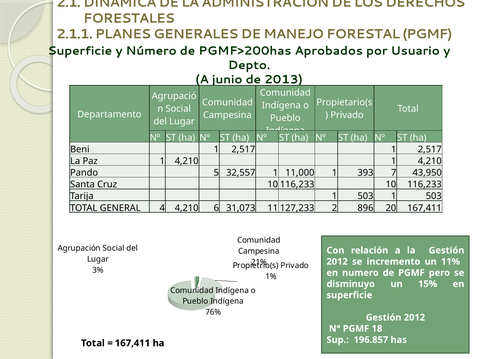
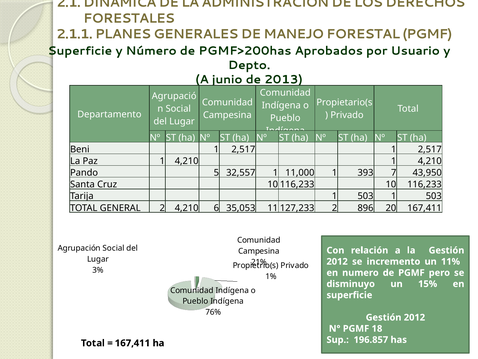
GENERAL 4: 4 -> 2 (162, 208)
31,073: 31,073 -> 35,053 (241, 208)
